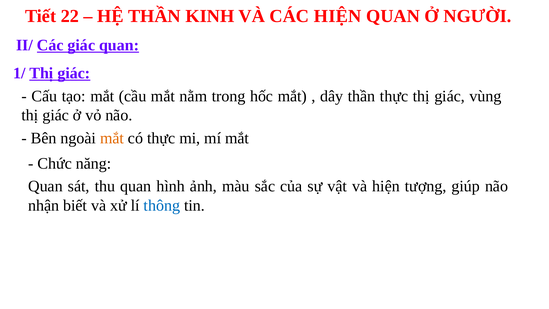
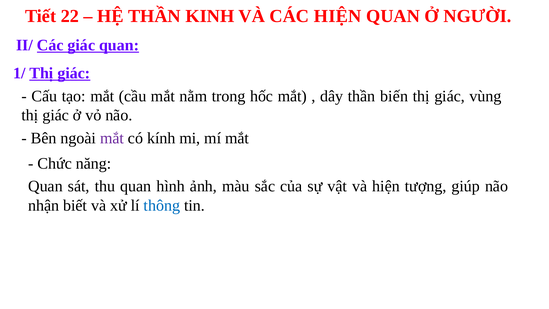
thần thực: thực -> biến (394, 96)
mắt colour: orange -> purple (112, 138)
có thực: thực -> kính (161, 138)
